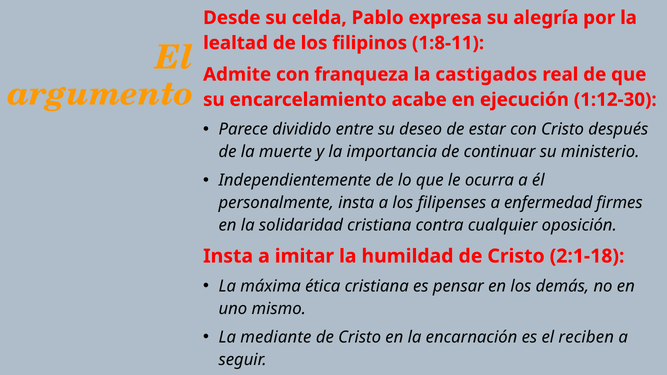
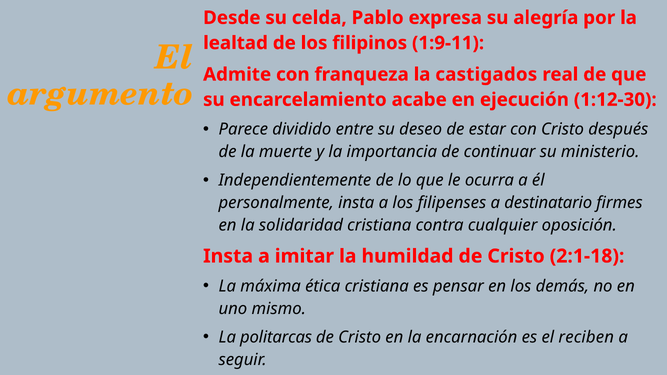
1:8-11: 1:8-11 -> 1:9-11 (448, 43)
enfermedad: enfermedad -> destinatario (548, 203)
mediante: mediante -> politarcas (276, 337)
